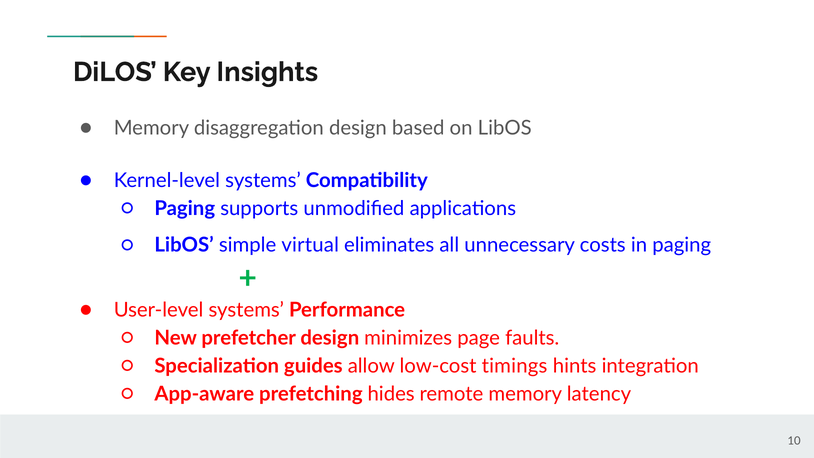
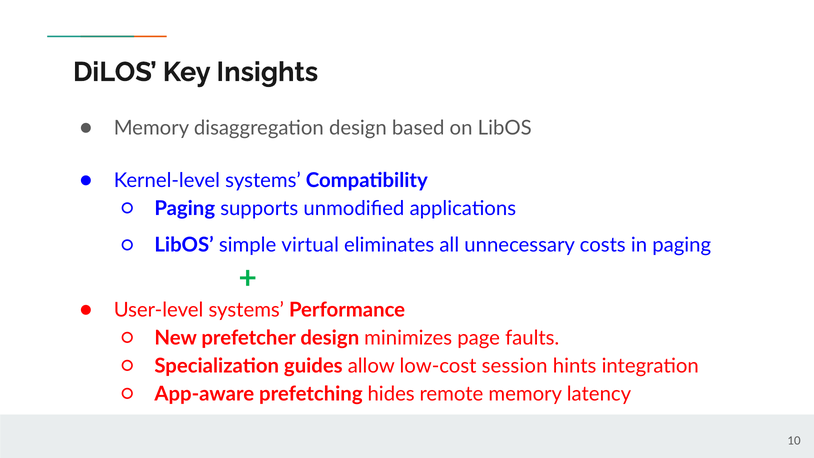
timings: timings -> session (515, 366)
